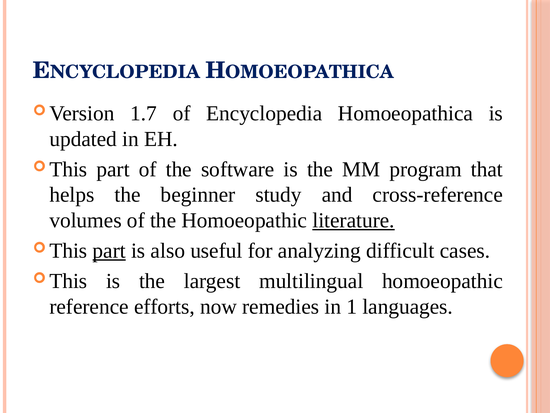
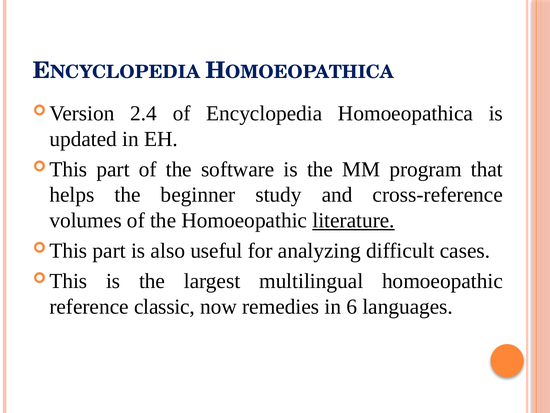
1.7: 1.7 -> 2.4 (144, 113)
part underline: present -> none (109, 251)
efforts: efforts -> classic (164, 306)
1: 1 -> 6 (352, 306)
